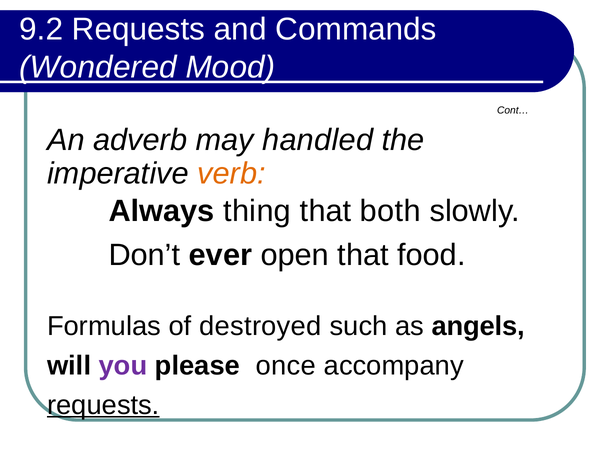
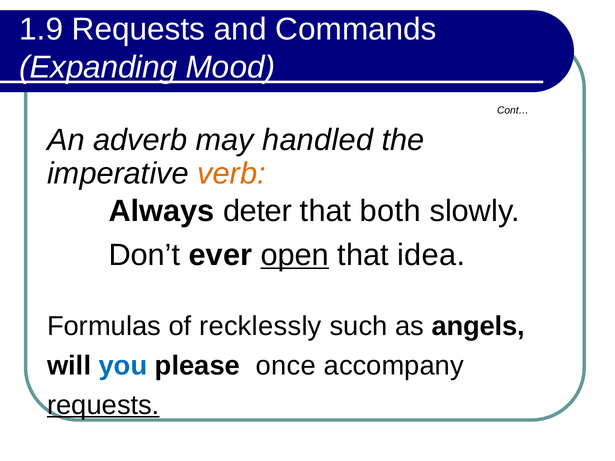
9.2: 9.2 -> 1.9 (41, 29)
Wondered: Wondered -> Expanding (98, 67)
thing: thing -> deter (257, 211)
open underline: none -> present (295, 255)
food: food -> idea (431, 255)
destroyed: destroyed -> recklessly (260, 326)
you colour: purple -> blue (123, 366)
